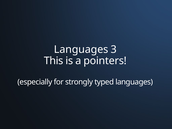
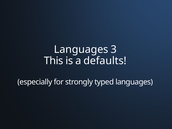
pointers: pointers -> defaults (105, 61)
